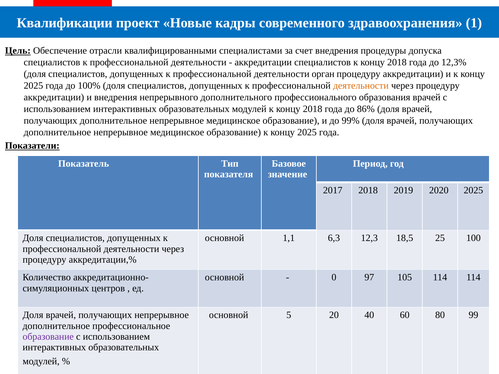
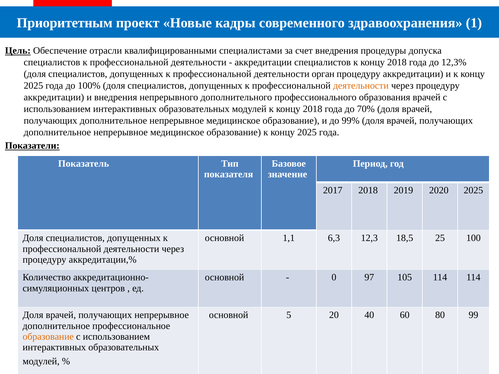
Квалификации: Квалификации -> Приоритетным (65, 23)
86%: 86% -> 70% (366, 109)
образование colour: purple -> orange (48, 337)
